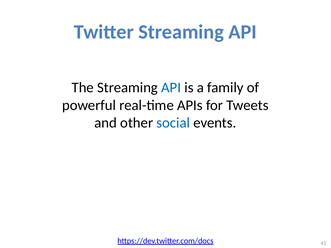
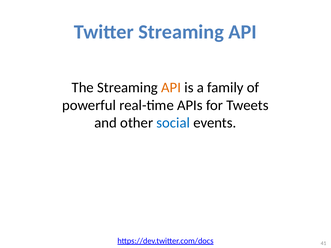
API colour: blue -> orange (171, 88)
